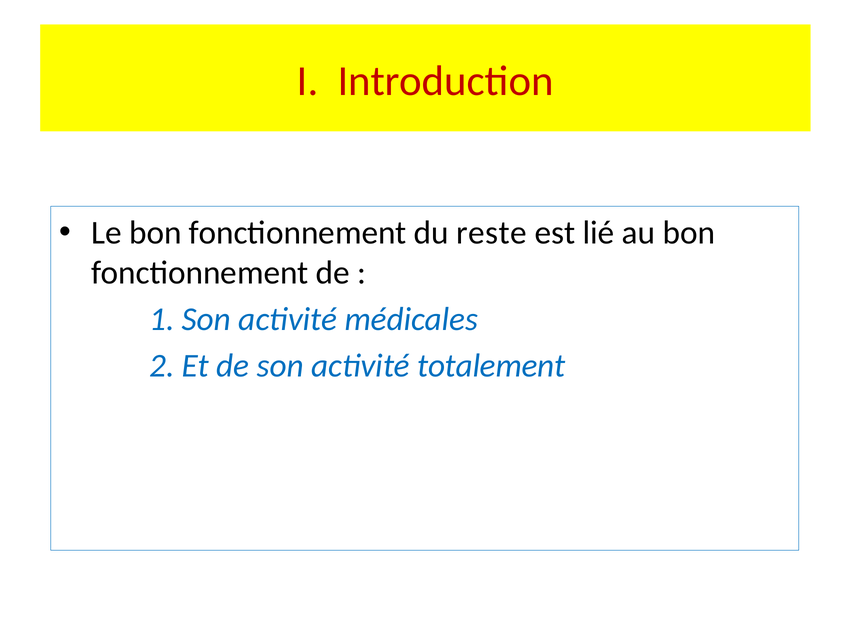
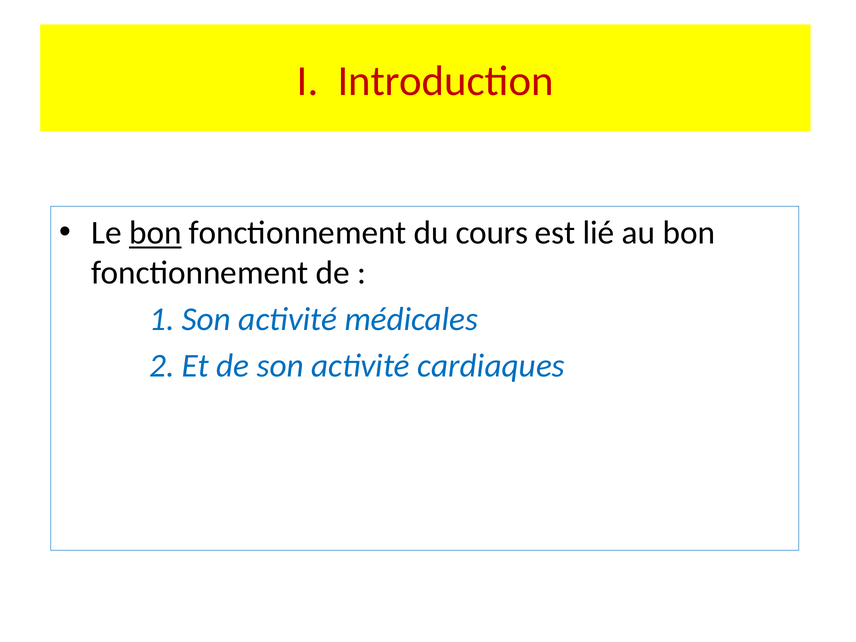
bon underline: none -> present (155, 233)
du reste: reste -> cours (492, 233)
totalement: totalement -> cardiaques (491, 366)
